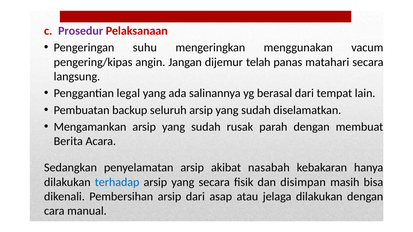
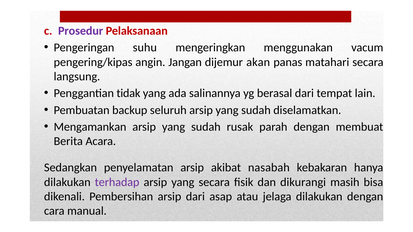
telah: telah -> akan (258, 62)
legal: legal -> tidak (128, 93)
terhadap colour: blue -> purple (117, 182)
disimpan: disimpan -> dikurangi (303, 182)
